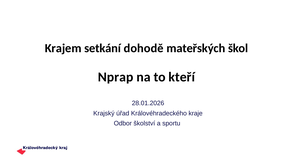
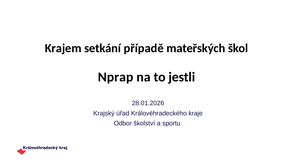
dohodě: dohodě -> případě (144, 48)
kteří: kteří -> jestli (182, 77)
